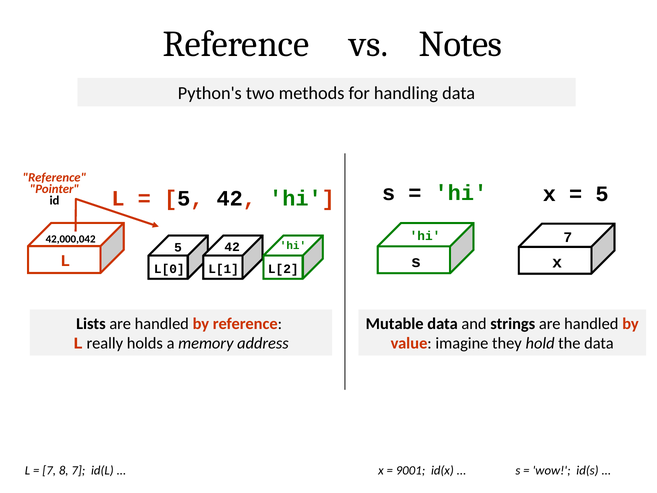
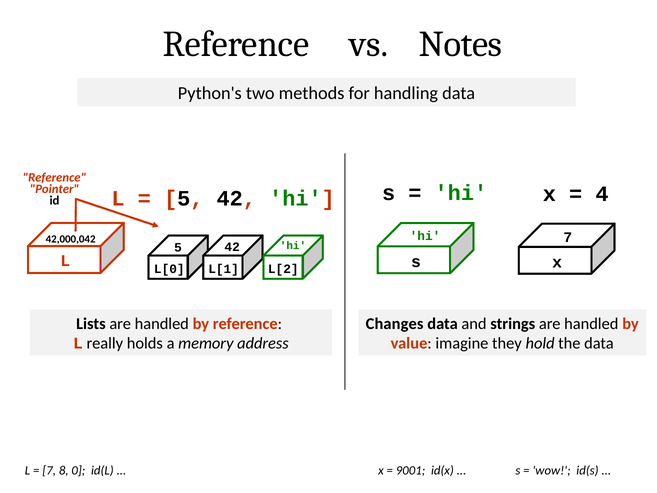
5: 5 -> 4 (602, 194)
Mutable: Mutable -> Changes (395, 324)
8 7: 7 -> 0 (78, 471)
